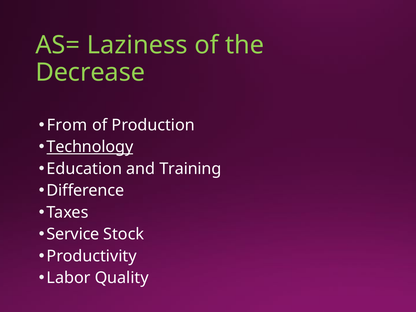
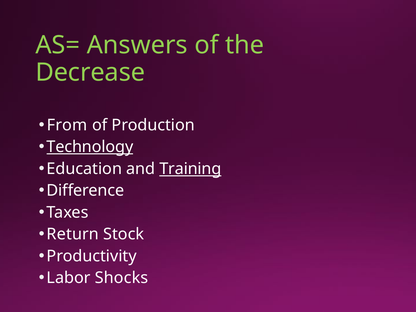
Laziness: Laziness -> Answers (137, 45)
Training underline: none -> present (190, 169)
Service: Service -> Return (73, 234)
Quality: Quality -> Shocks (122, 278)
